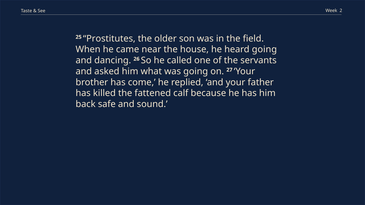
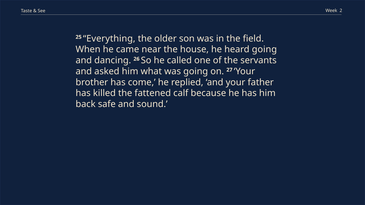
Prostitutes: Prostitutes -> Everything (109, 39)
